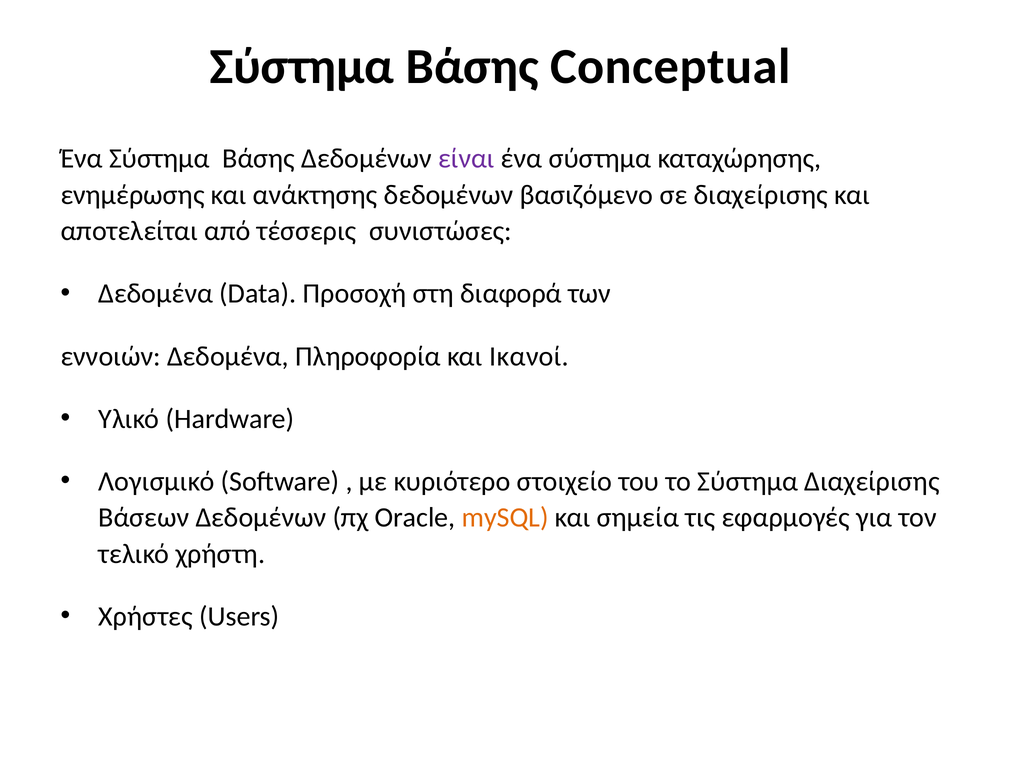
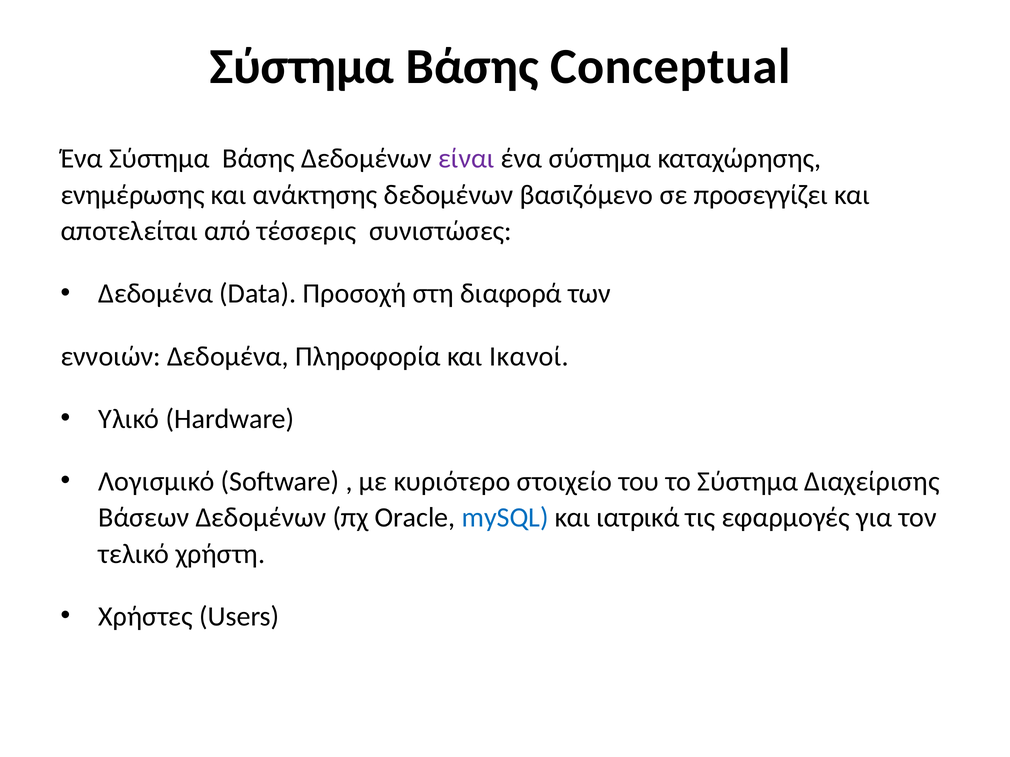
σε διαχείρισης: διαχείρισης -> προσεγγίζει (761, 195)
mySQL colour: orange -> blue (505, 518)
σημεία: σημεία -> ιατρικά (638, 518)
